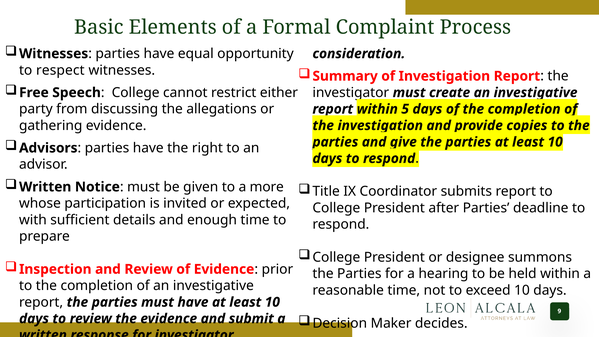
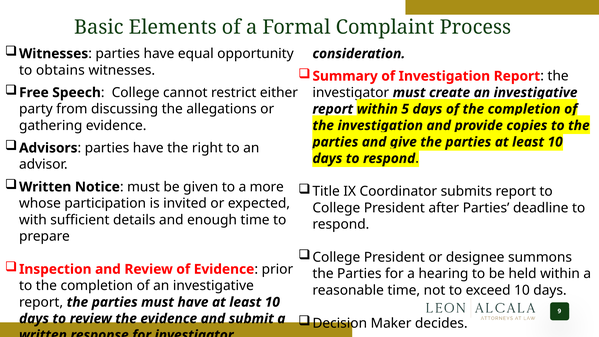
respect: respect -> obtains (60, 70)
